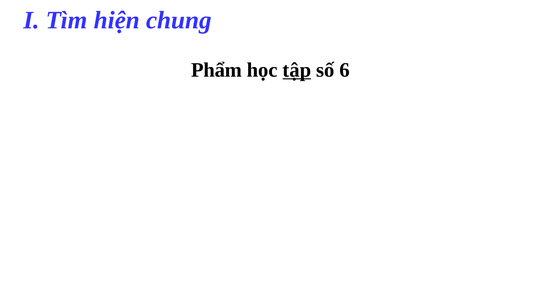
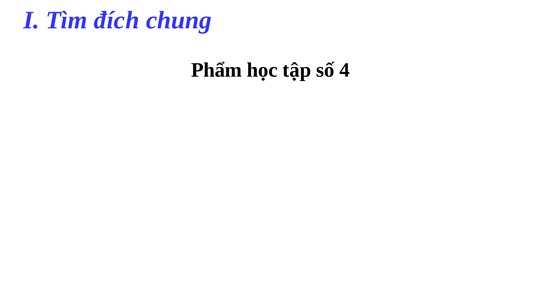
hiện: hiện -> đích (117, 20)
tập underline: present -> none (297, 70)
6: 6 -> 4 (345, 70)
